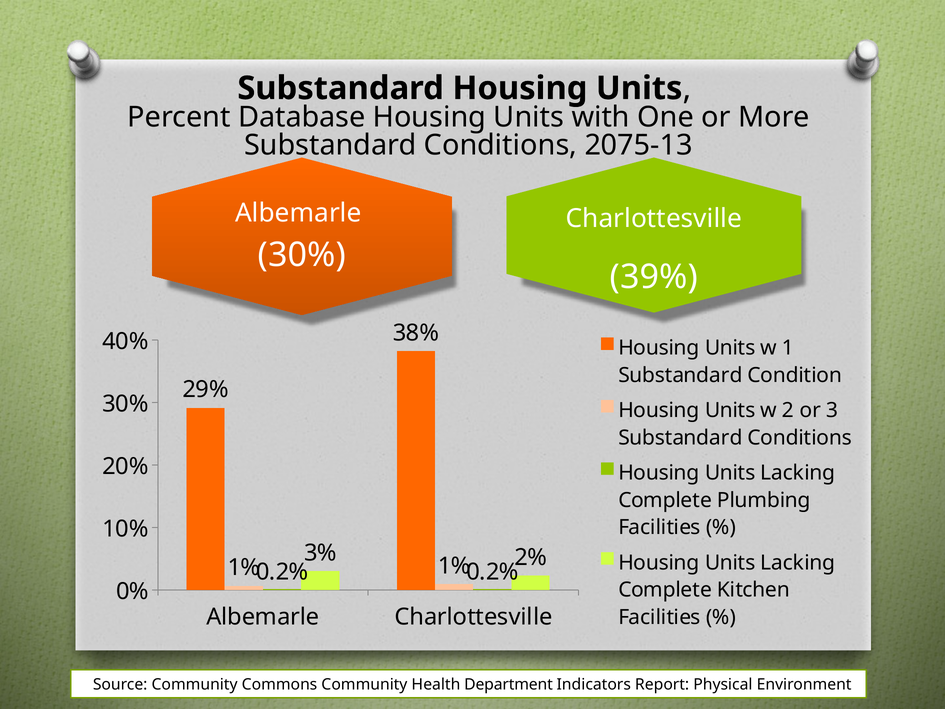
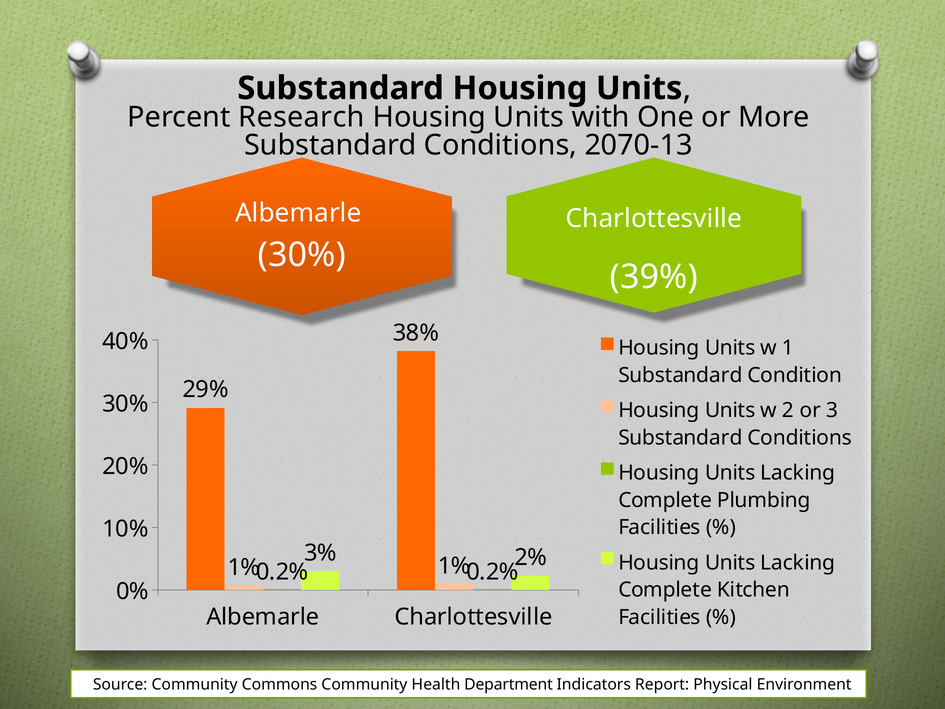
Database: Database -> Research (302, 117)
2075-13: 2075-13 -> 2070-13 (639, 145)
